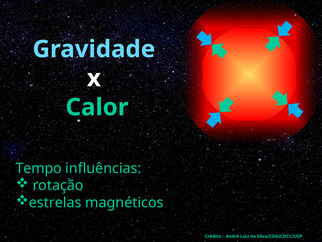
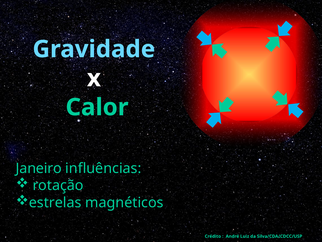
Tempo: Tempo -> Janeiro (39, 168)
